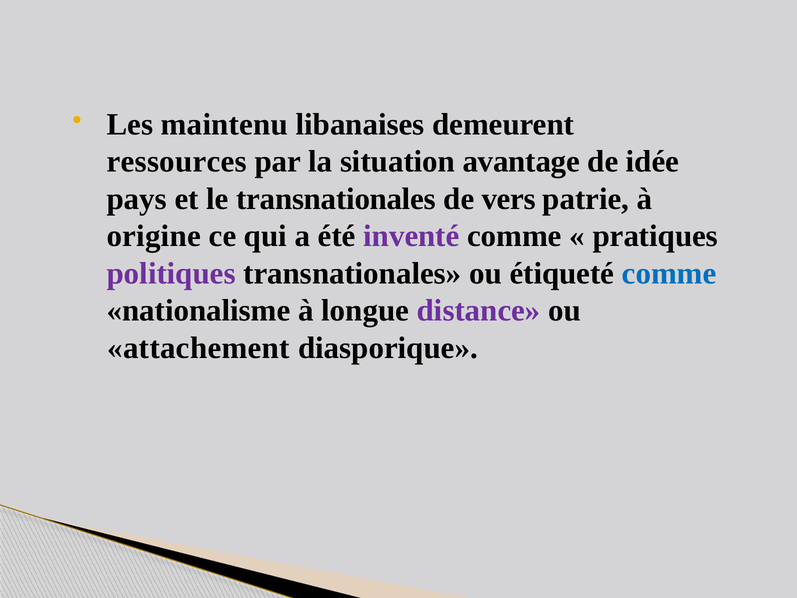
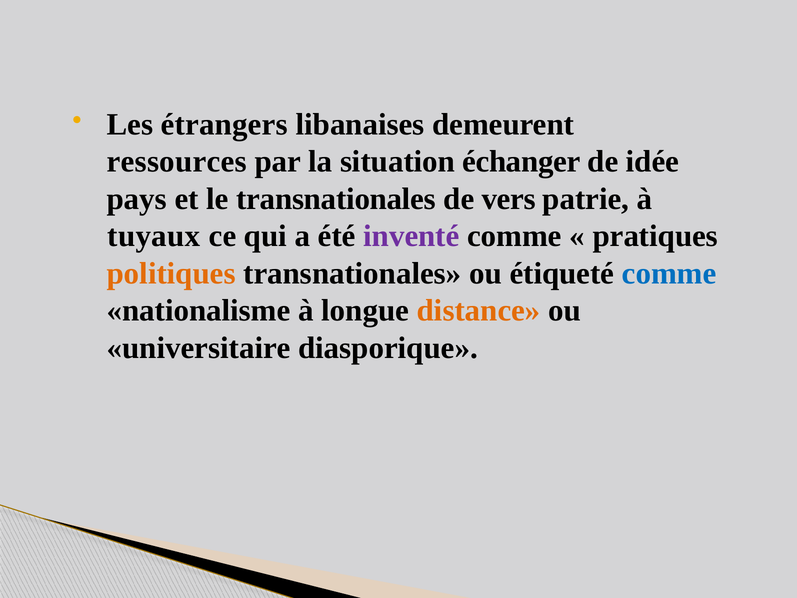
maintenu: maintenu -> étrangers (224, 124)
avantage: avantage -> échanger (521, 162)
origine: origine -> tuyaux (154, 236)
politiques colour: purple -> orange (171, 273)
distance colour: purple -> orange (479, 310)
attachement: attachement -> universitaire (199, 348)
